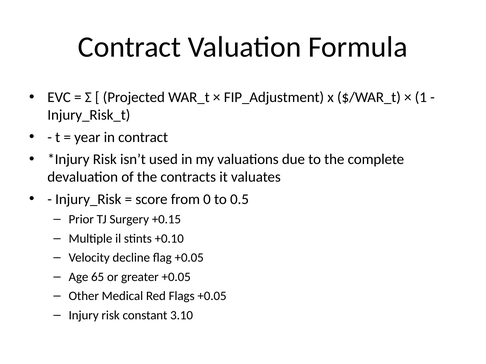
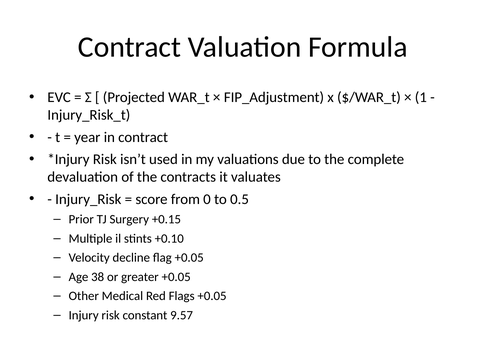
65: 65 -> 38 (98, 277)
3.10: 3.10 -> 9.57 (182, 316)
